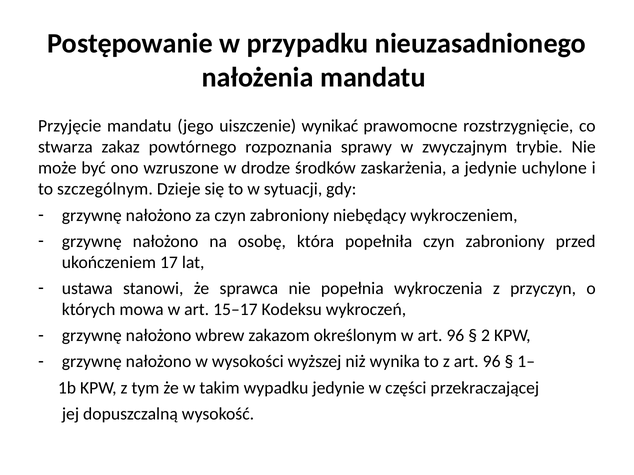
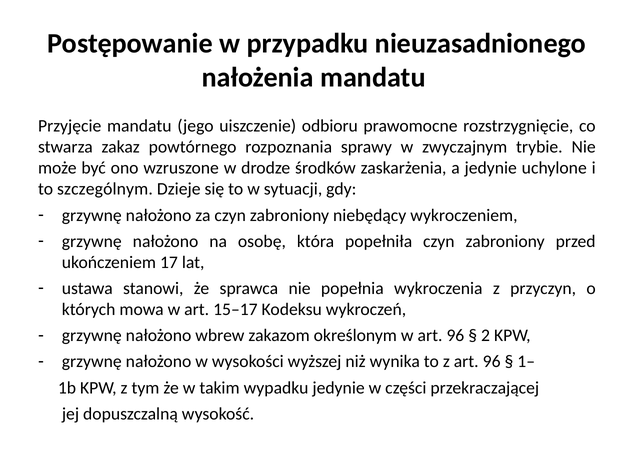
wynikać: wynikać -> odbioru (330, 126)
